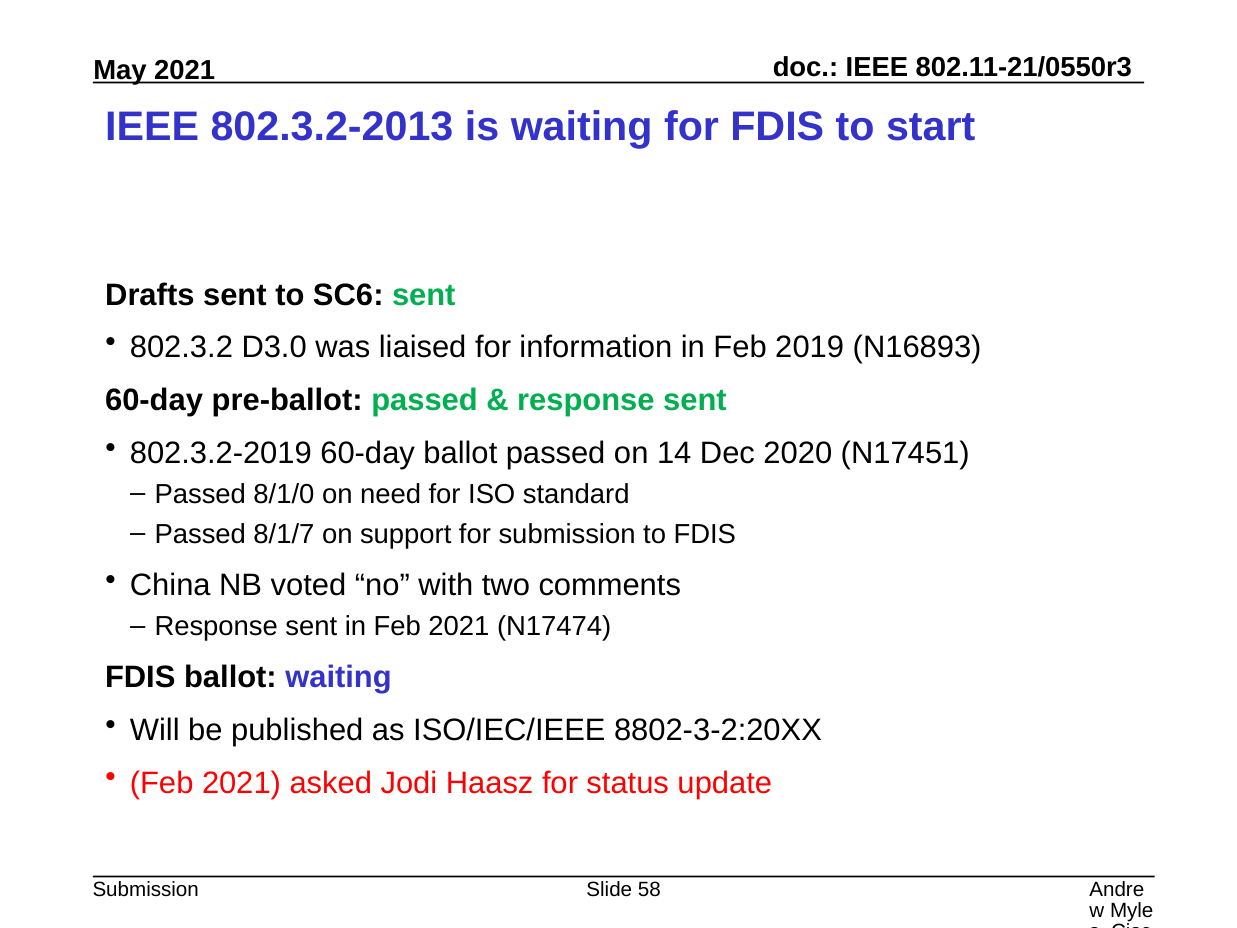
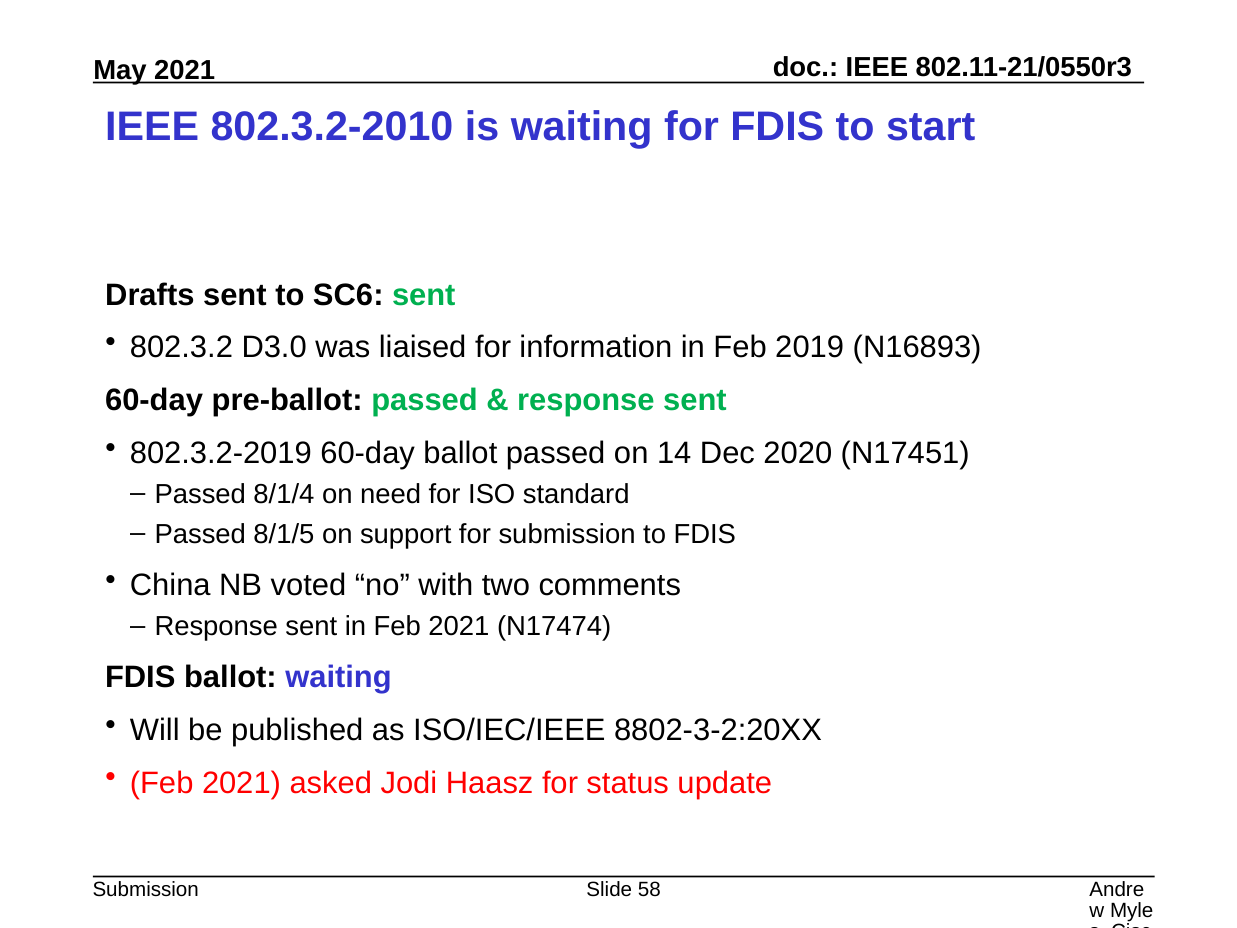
802.3.2-2013: 802.3.2-2013 -> 802.3.2-2010 (332, 127)
8/1/0: 8/1/0 -> 8/1/4 (284, 494)
8/1/7: 8/1/7 -> 8/1/5 (284, 534)
